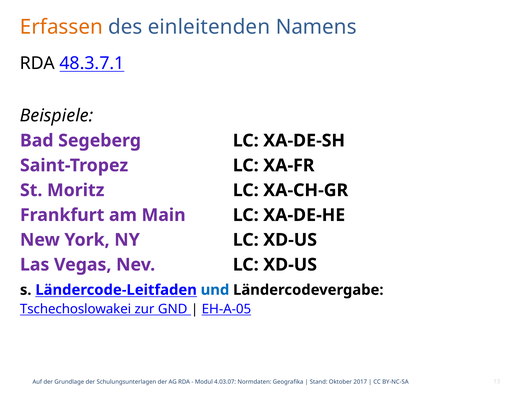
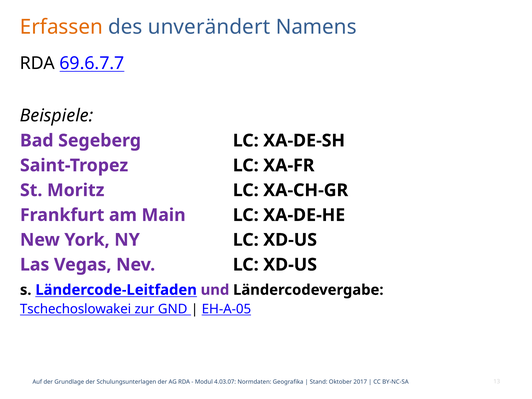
einleitenden: einleitenden -> unverändert (209, 27)
48.3.7.1: 48.3.7.1 -> 69.6.7.7 (92, 63)
und colour: blue -> purple (215, 290)
